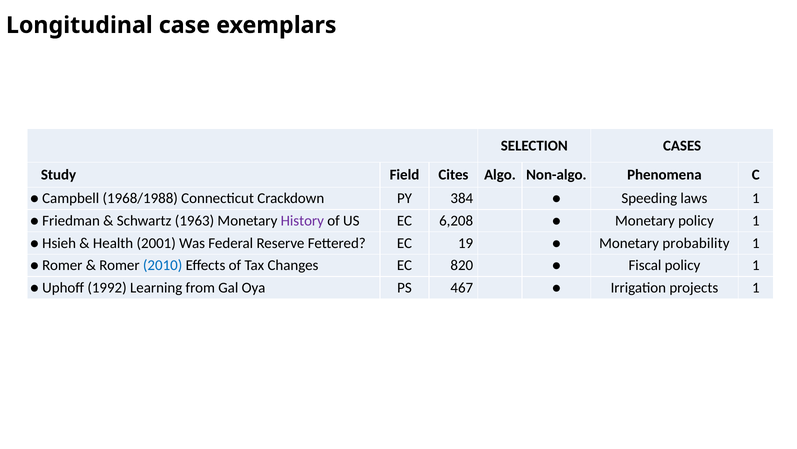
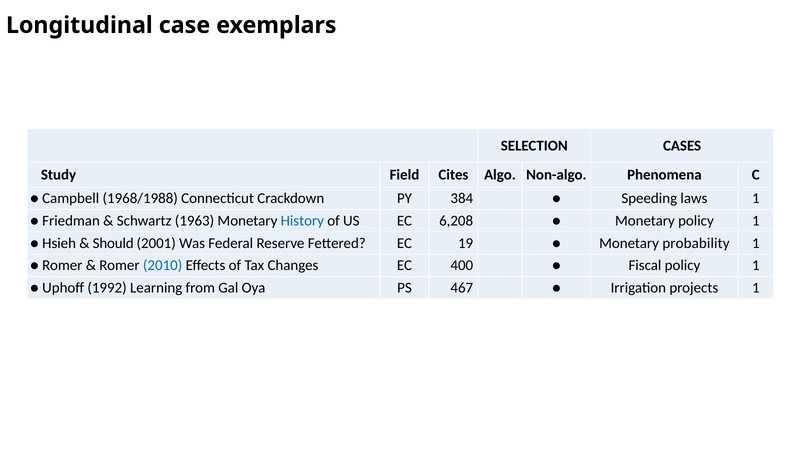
History colour: purple -> blue (302, 221)
Health: Health -> Should (113, 243)
820: 820 -> 400 (462, 265)
